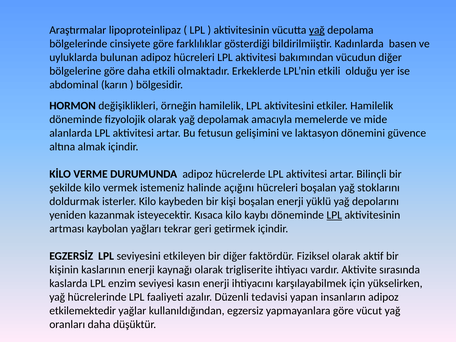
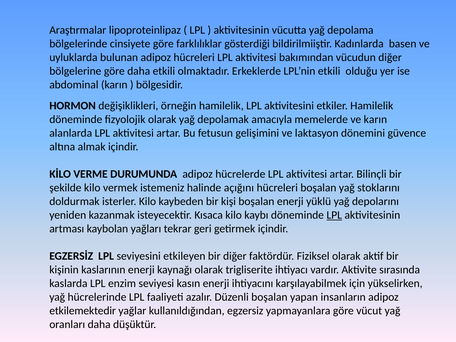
yağ underline: present -> none (317, 30)
ve mide: mide -> karın (375, 119)
Düzenli tedavisi: tedavisi -> boşalan (269, 297)
